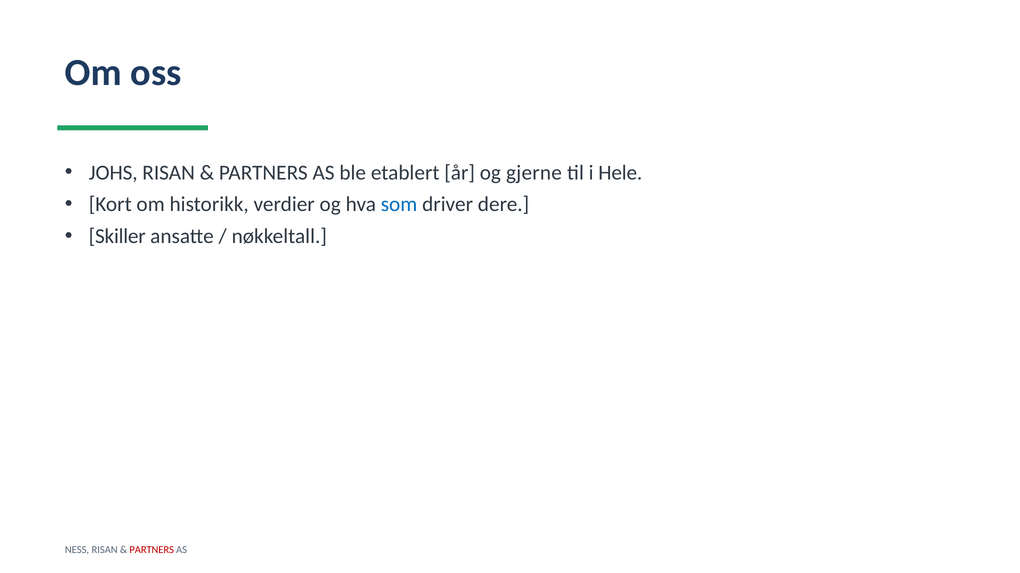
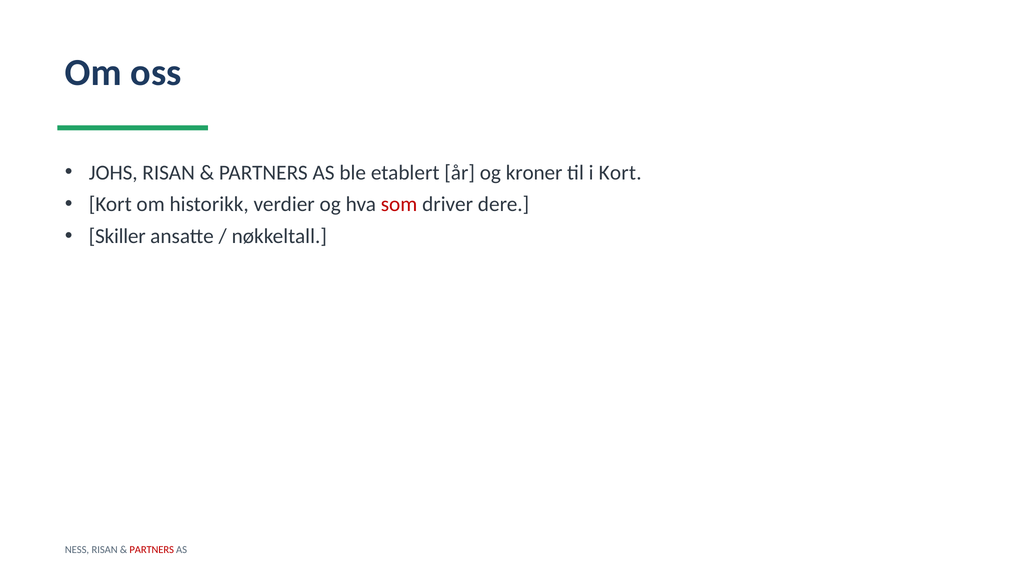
gjerne: gjerne -> kroner (534, 173)
i Hele: Hele -> Kort (620, 173)
som colour: blue -> red (399, 205)
